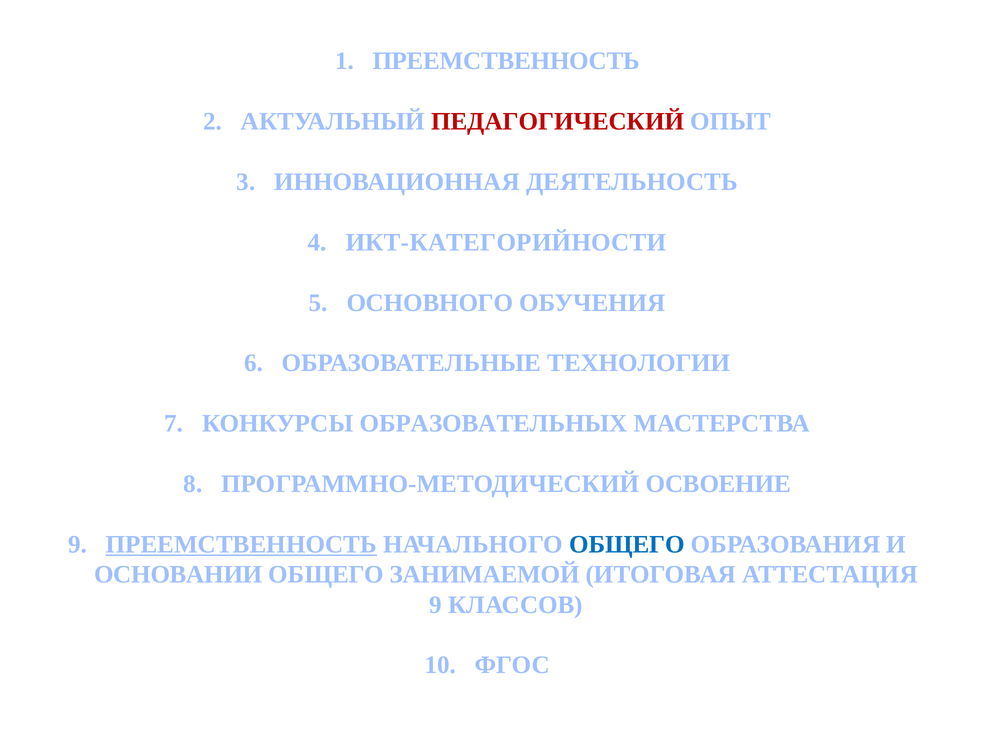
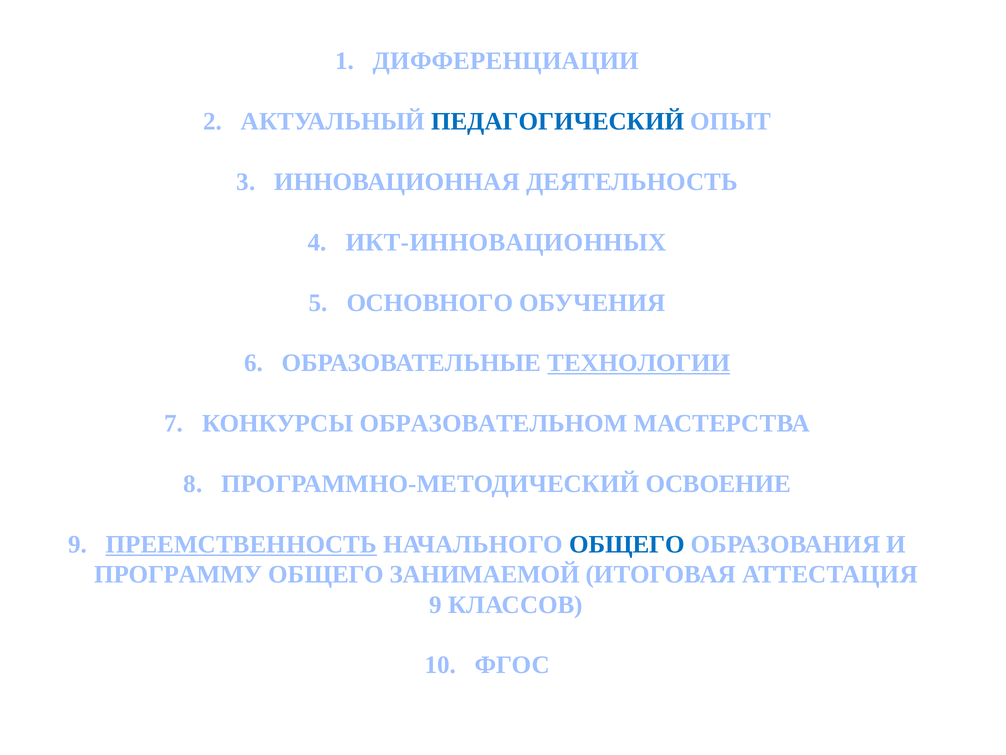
ПРЕЕМСТВЕННОСТЬ: ПРЕЕМСТВЕННОСТЬ -> ДИФФЕРЕНЦИАЦИИ (506, 61)
ПЕДАГОГИЧЕСКИЙ colour: red -> blue (558, 121)
ИКТ-КАТЕГОРИЙНОСТИ: ИКТ-КАТЕГОРИЙНОСТИ -> ИКТ-ИННОВАЦИОННЫХ (506, 242)
ТЕХНОЛОГИИ underline: none -> present (639, 363)
ОБРАЗОВАТЕЛЬНЫХ: ОБРАЗОВАТЕЛЬНЫХ -> ОБРАЗОВАТЕЛЬНОМ (494, 423)
ОСНОВАНИИ: ОСНОВАНИИ -> ПРОГРАММУ (178, 574)
